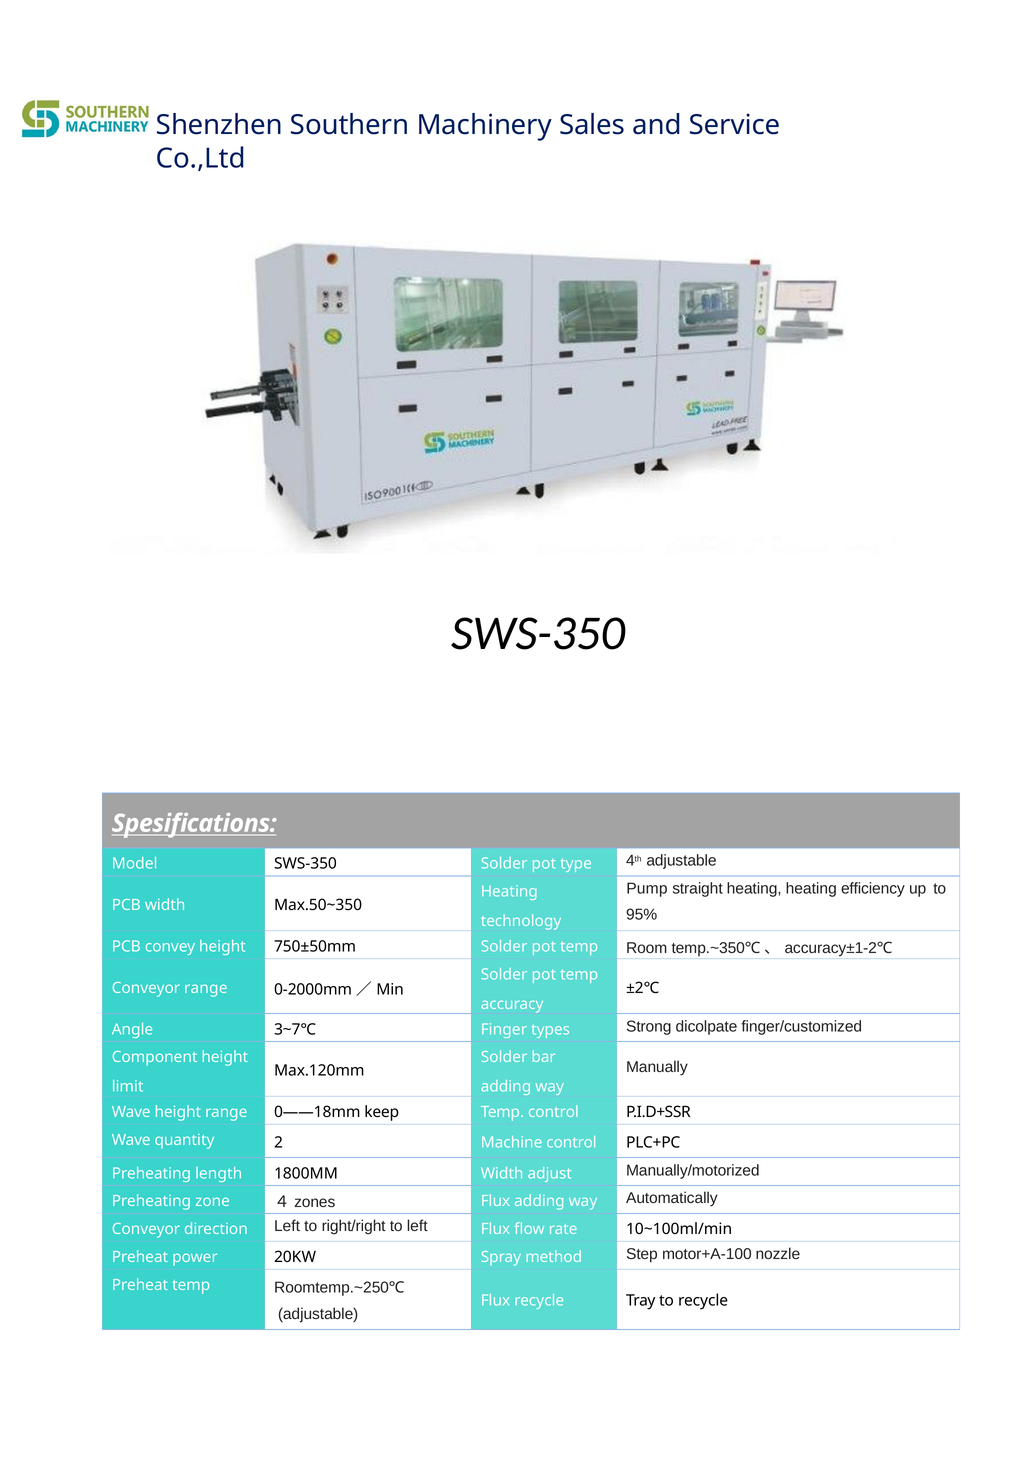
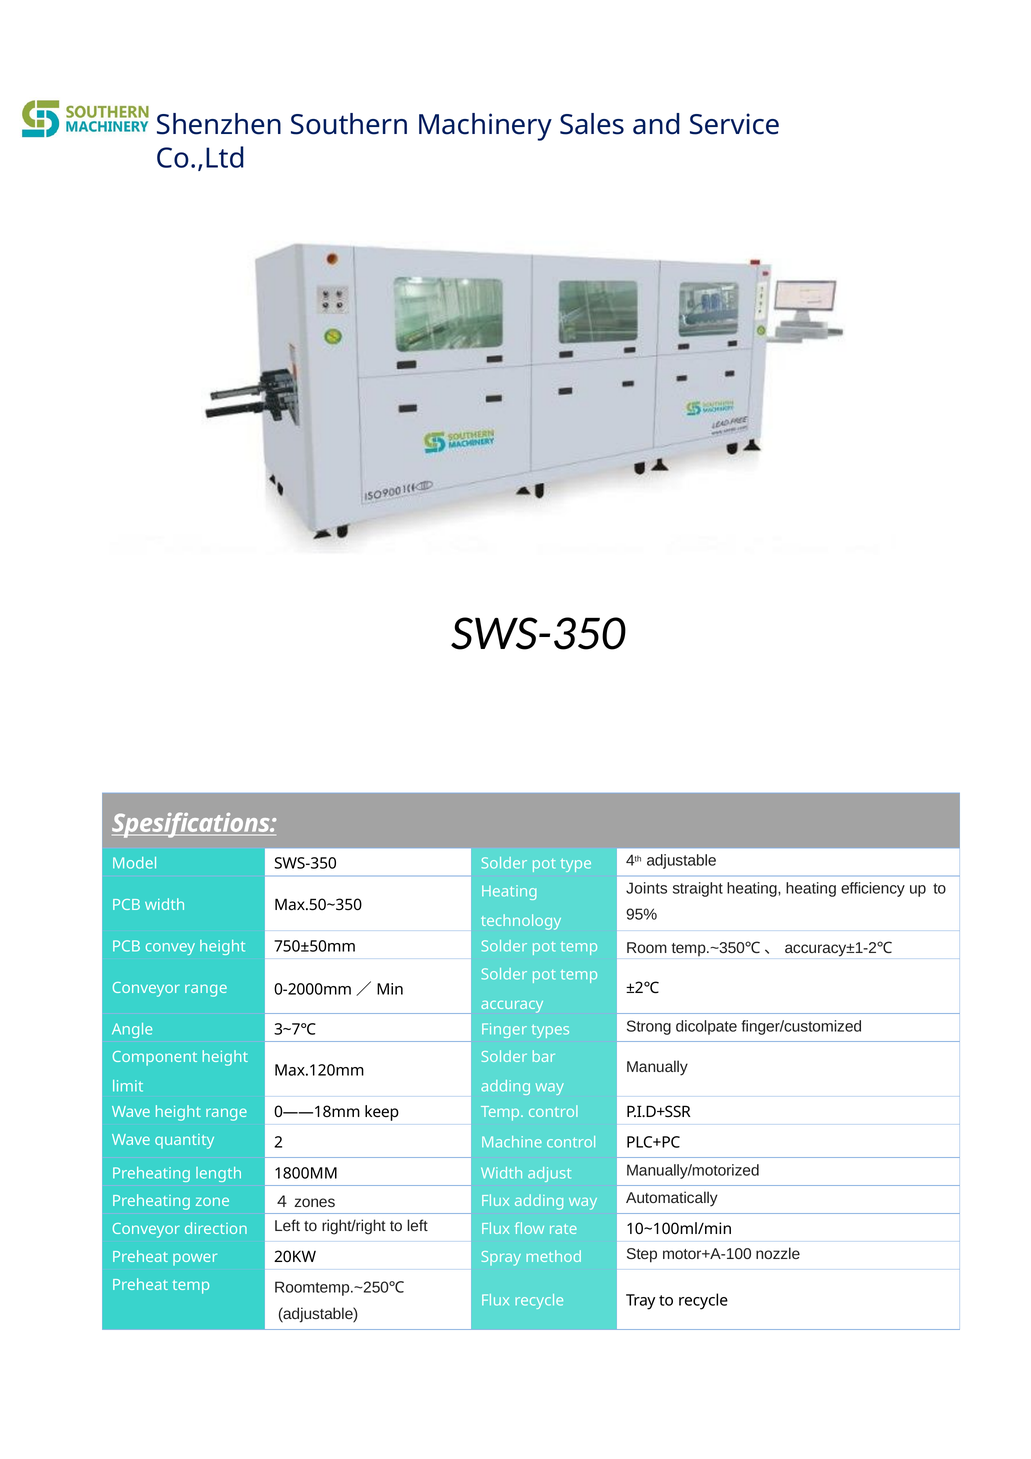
Pump: Pump -> Joints (647, 889)
